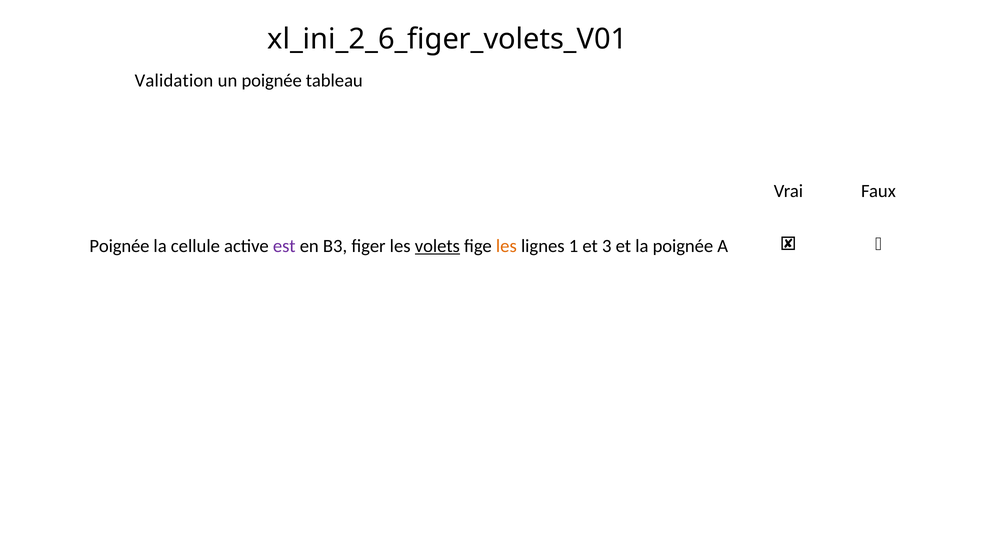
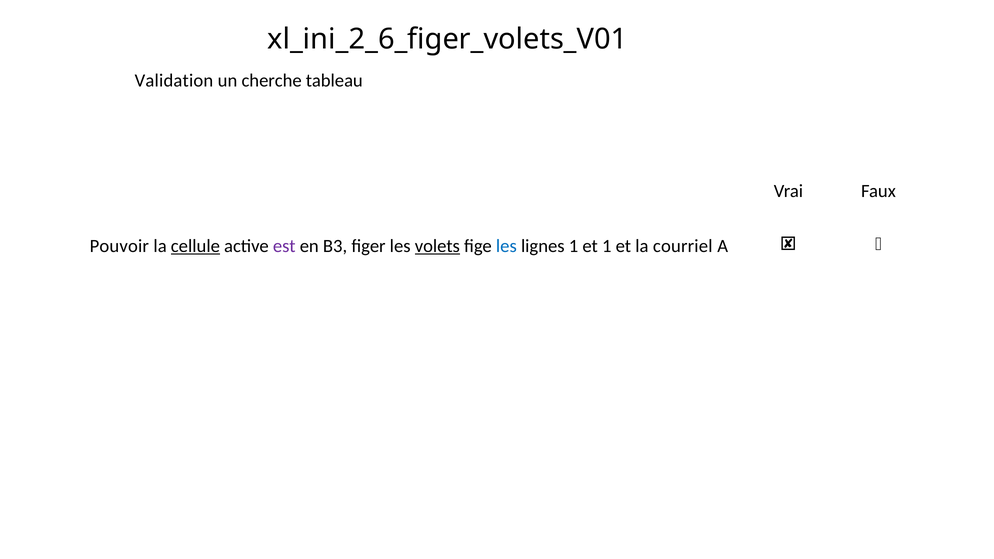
un poignée: poignée -> cherche (272, 80)
Poignée: Poignée -> Pouvoir (119, 246)
cellule underline: none -> present (195, 246)
les colour: orange -> blue (506, 246)
et 3: 3 -> 1 (607, 246)
la poignée: poignée -> courriel (683, 246)
